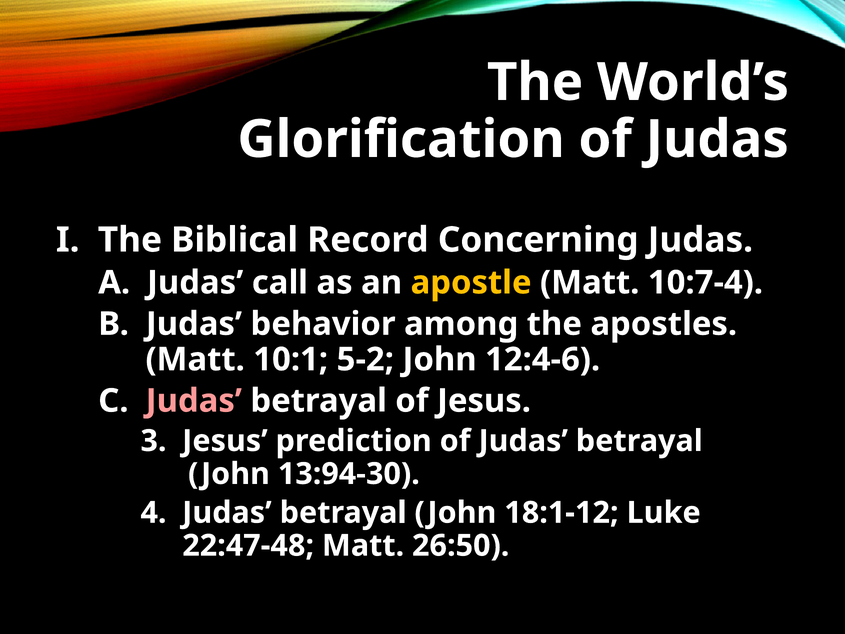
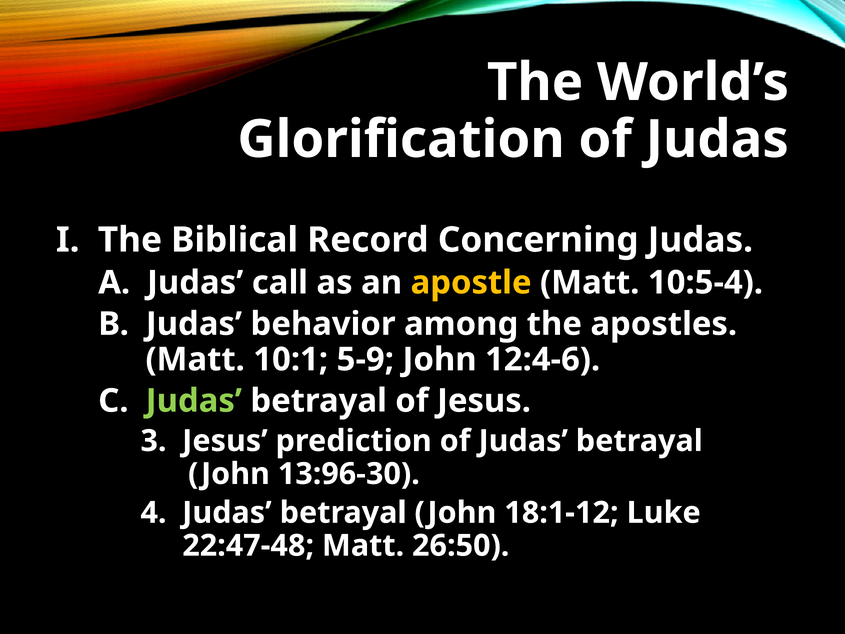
10:7-4: 10:7-4 -> 10:5-4 (705, 283)
5-2: 5-2 -> 5-9 (365, 359)
Judas colour: pink -> light green (194, 401)
13:94-30: 13:94-30 -> 13:96-30 (349, 474)
